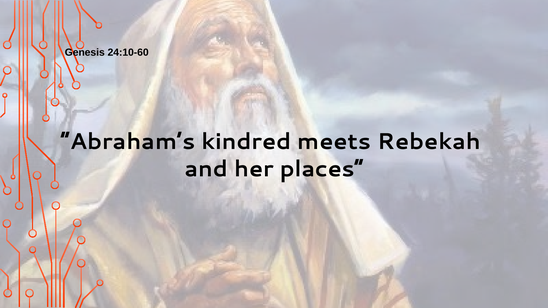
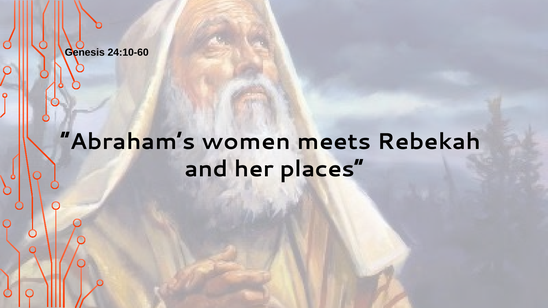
kindred: kindred -> women (246, 142)
